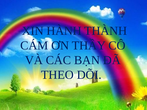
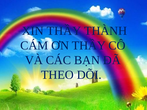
XIN HÀNH: HÀNH -> THẦY (64, 31)
